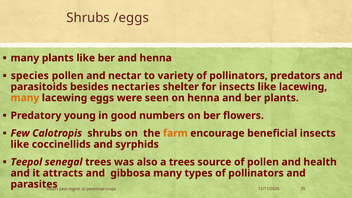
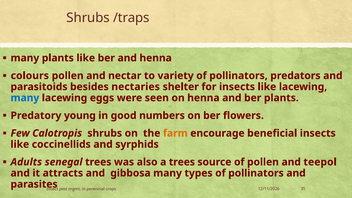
/eggs: /eggs -> /traps (131, 18)
species: species -> colours (30, 76)
many colour: orange -> blue (25, 98)
Teepol: Teepol -> Adults (26, 162)
health: health -> teepol (320, 162)
